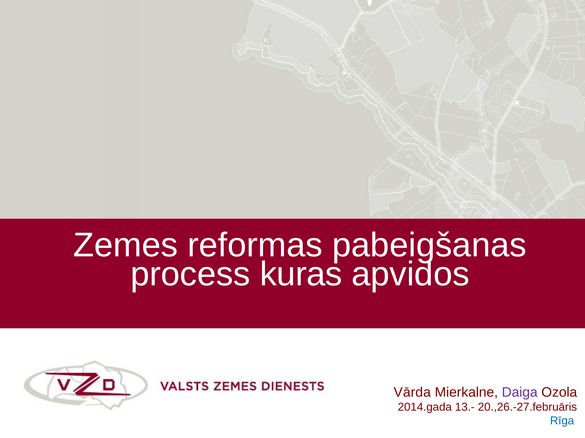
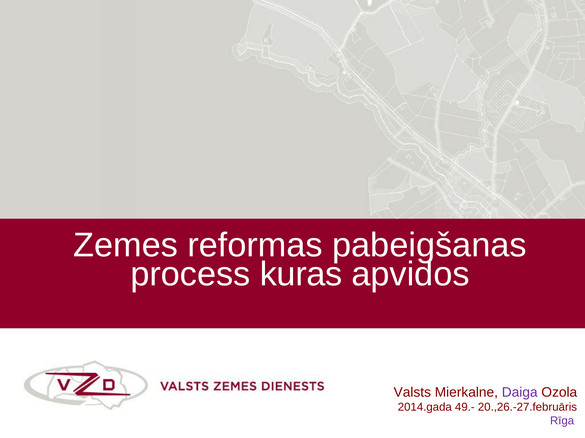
Vārda: Vārda -> Valsts (412, 393)
13.-: 13.- -> 49.- (465, 408)
Rīga colour: blue -> purple (562, 421)
